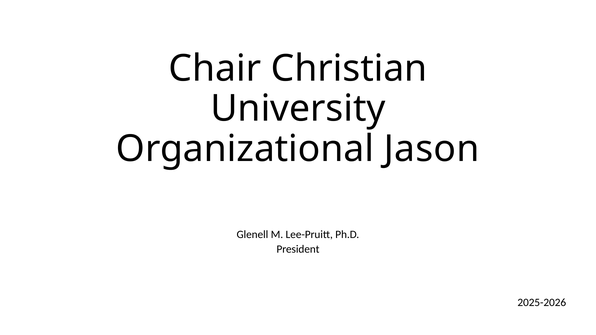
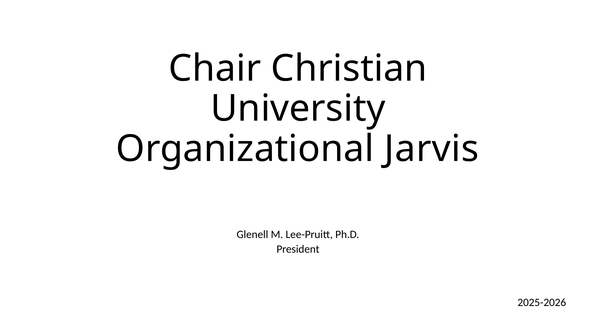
Jason: Jason -> Jarvis (432, 149)
